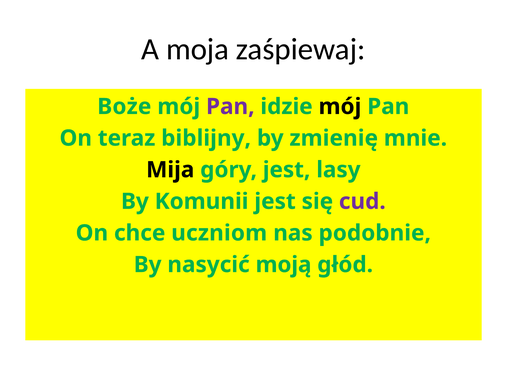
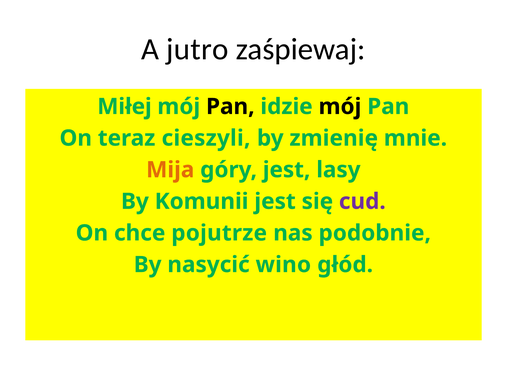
moja: moja -> jutro (197, 49)
Boże: Boże -> Miłej (124, 106)
Pan colour: purple -> black (230, 106)
biblijny: biblijny -> cieszyli (206, 138)
Mija colour: black -> orange (170, 169)
uczniom: uczniom -> pojutrze (219, 233)
moją: moją -> wino (283, 264)
